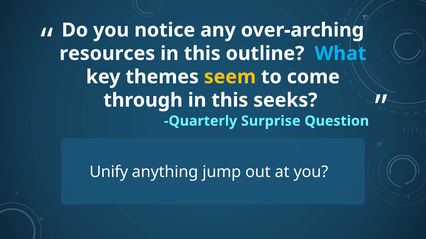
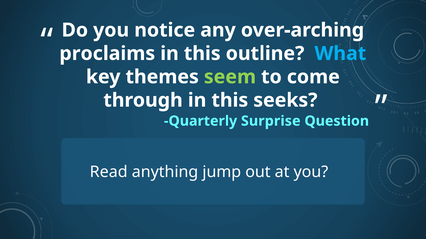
resources: resources -> proclaims (107, 54)
seem colour: yellow -> light green (230, 77)
Unify: Unify -> Read (109, 172)
